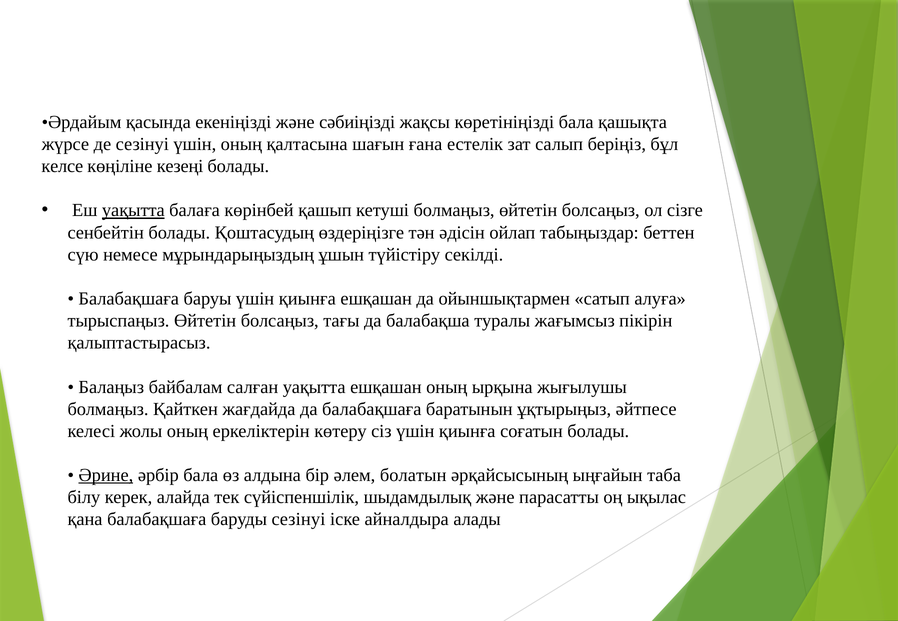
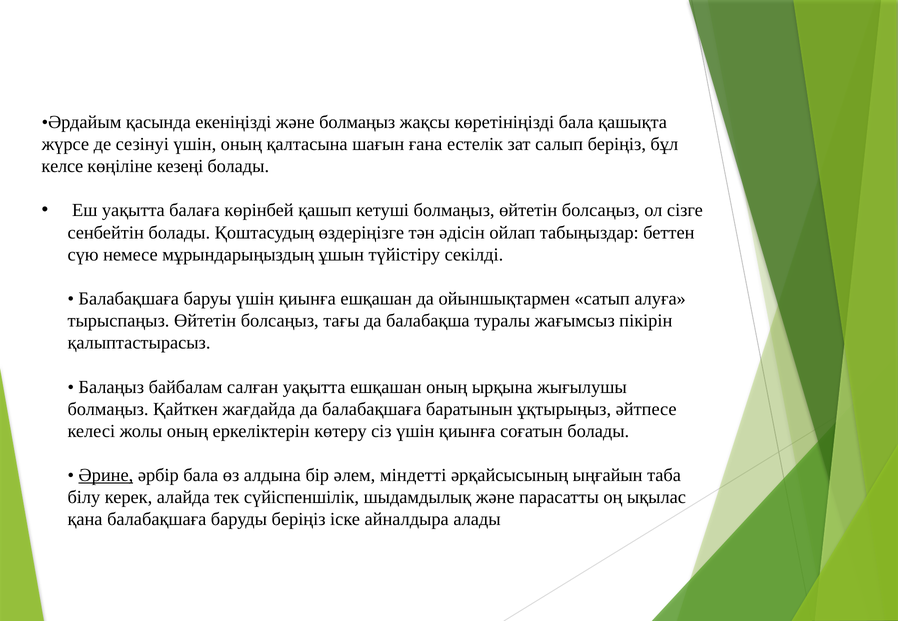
және сәбиіңізді: сәбиіңізді -> болмаңыз (357, 122)
уақытта underline: present -> none (133, 211)
болатын: болатын -> міндетті (413, 476)
баруды сезінуі: сезінуі -> беріңіз (299, 520)
